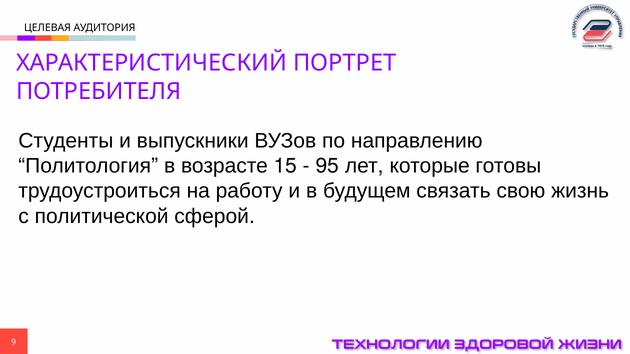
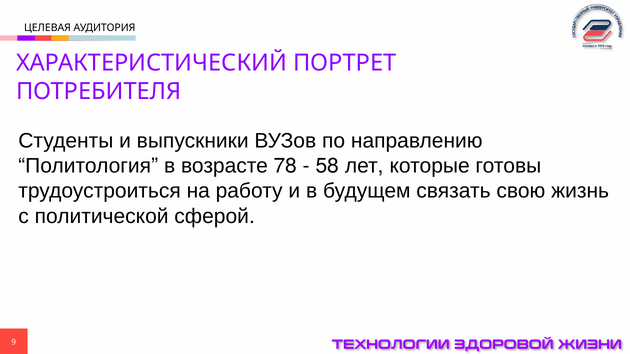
15: 15 -> 78 (285, 166)
95: 95 -> 58 (327, 166)
